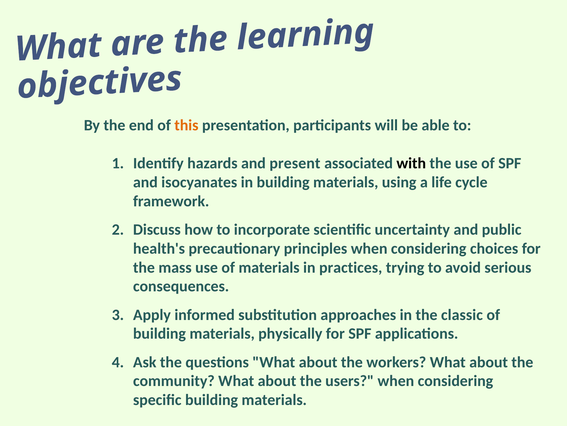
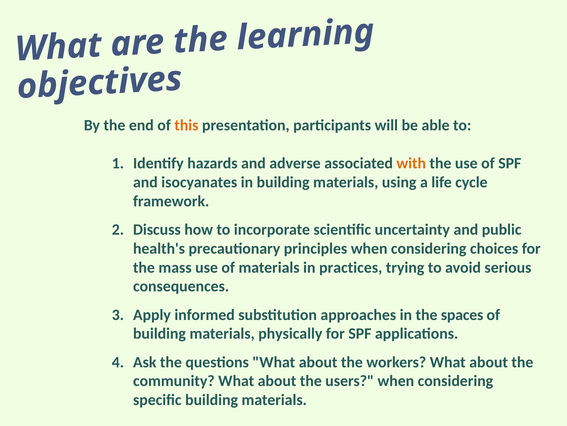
present: present -> adverse (295, 163)
with colour: black -> orange (411, 163)
classic: classic -> spaces (462, 314)
